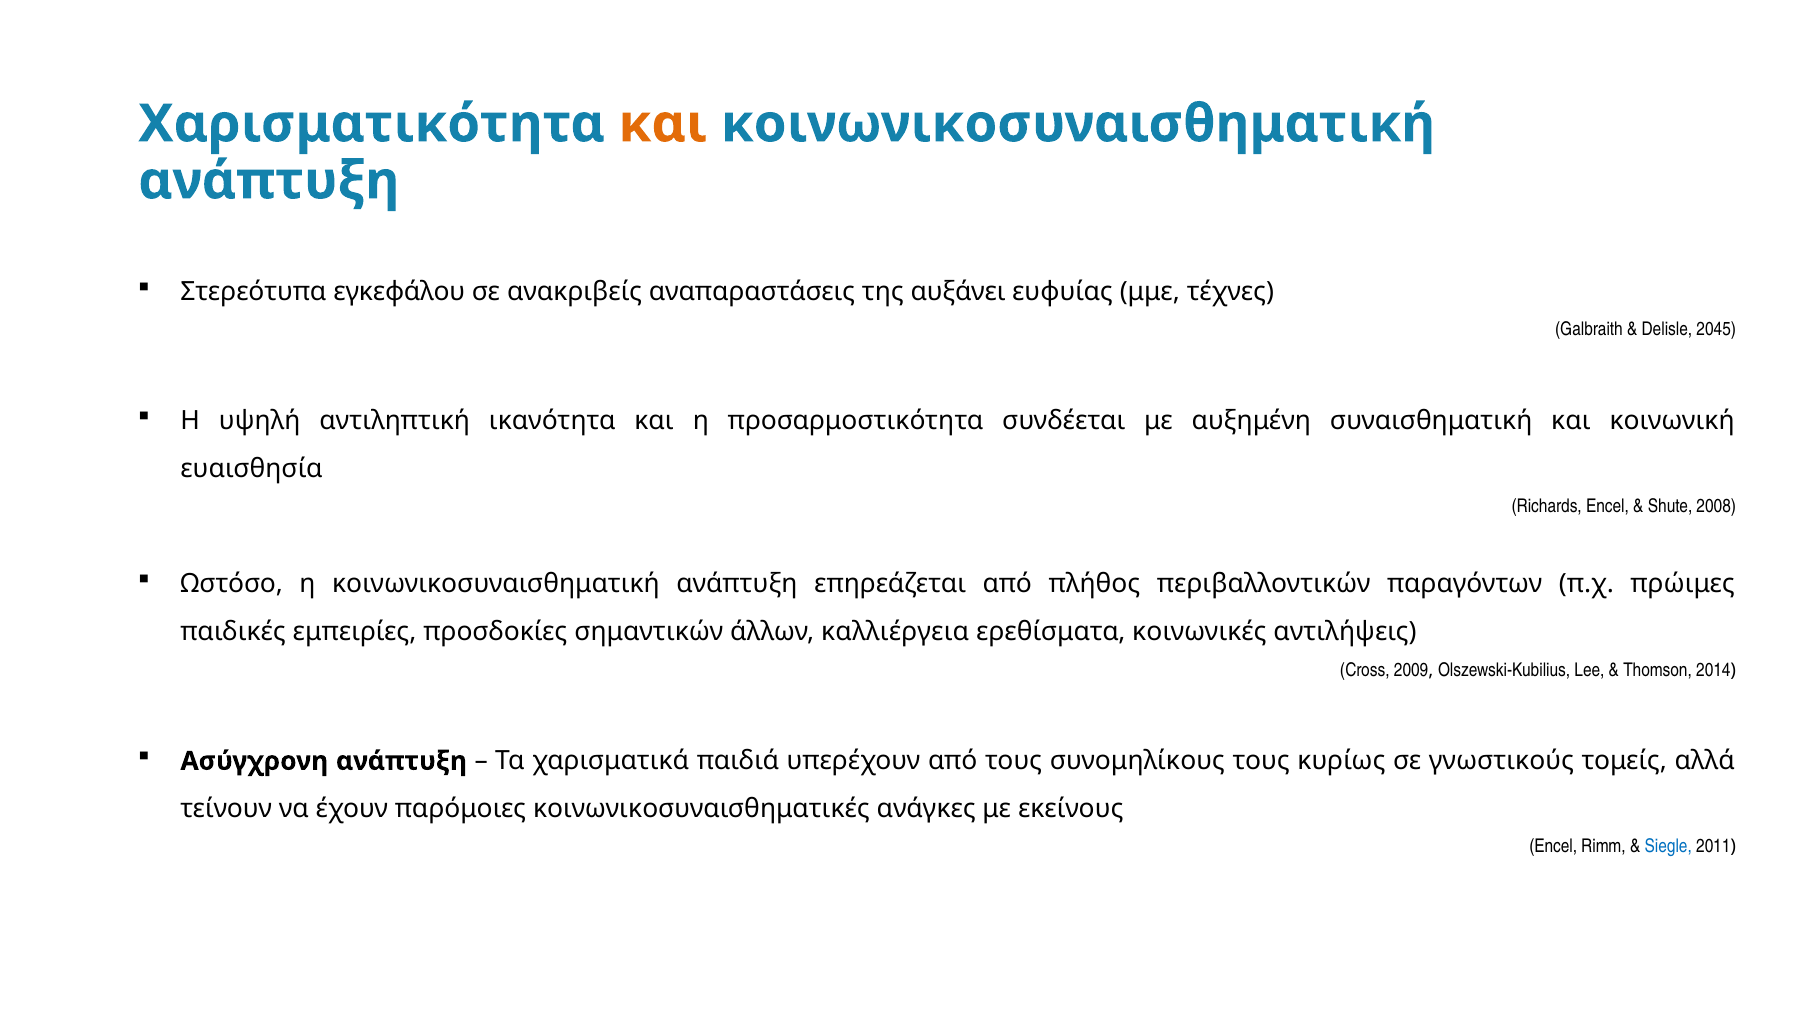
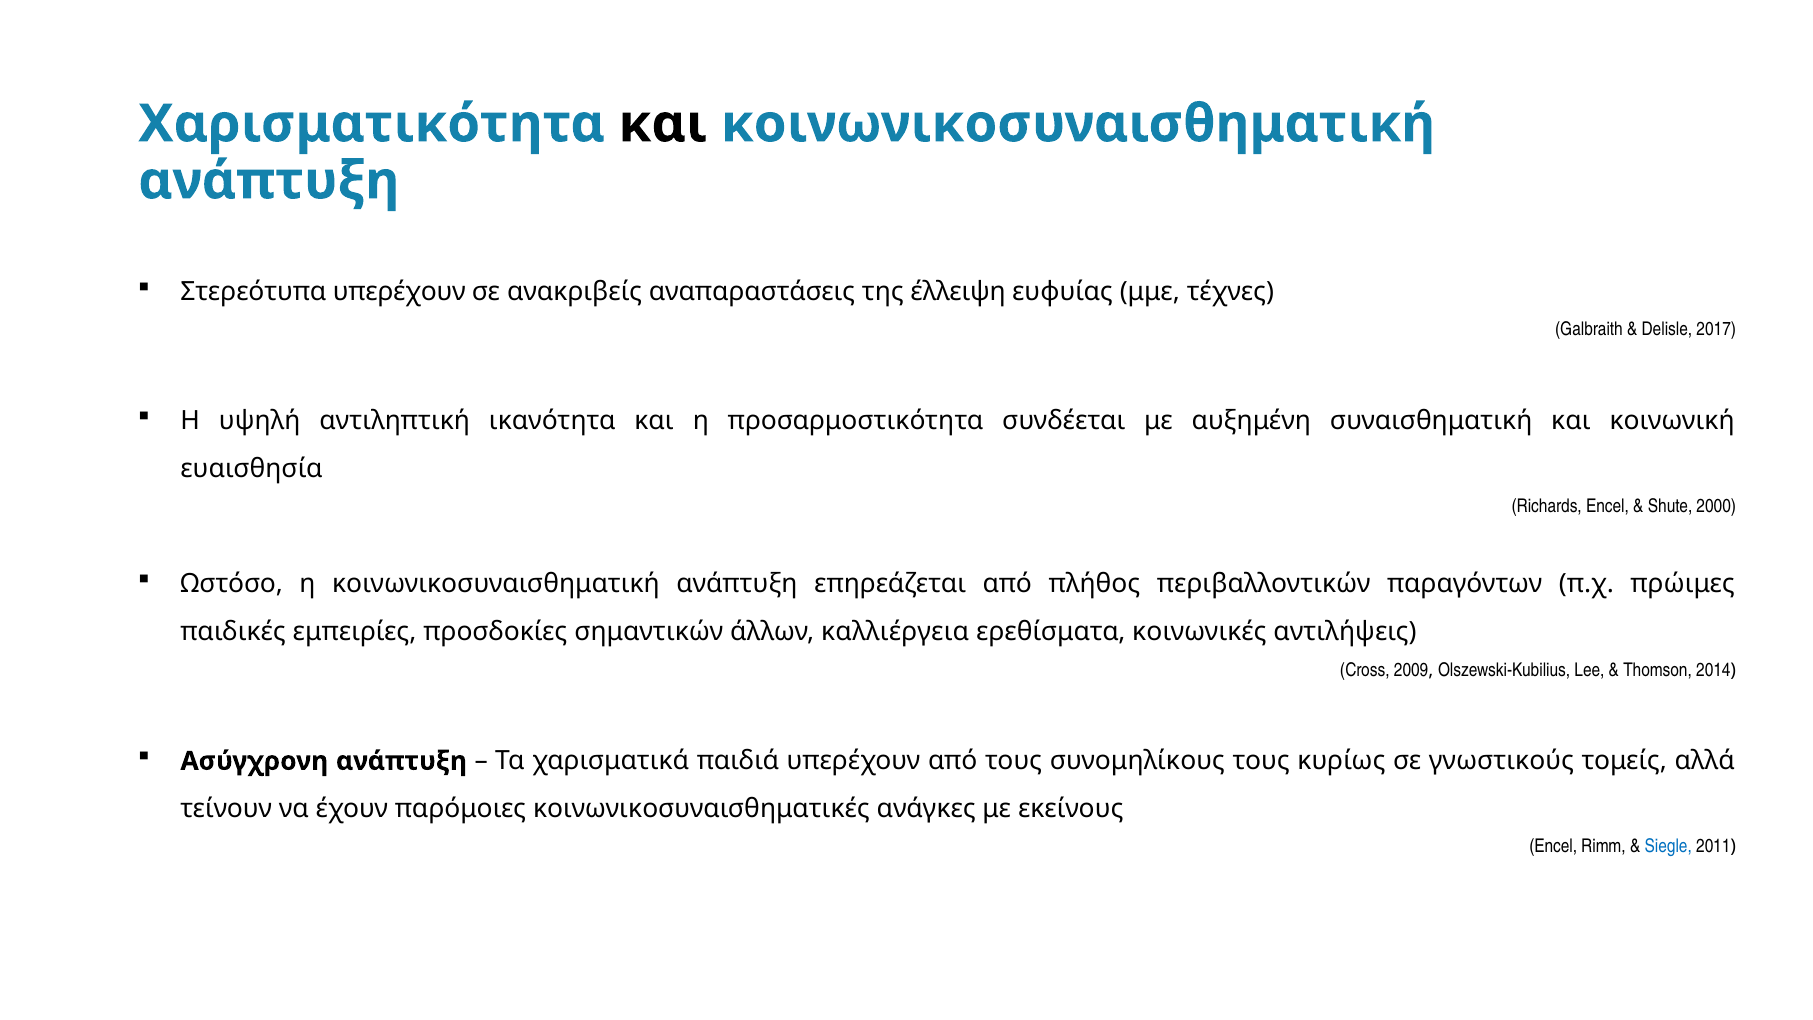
και colour: orange -> black (663, 124)
Στερεότυπα εγκεφάλου: εγκεφάλου -> υπερέχουν (399, 292)
αυξάνει: αυξάνει -> έλλειψη (958, 292)
2045: 2045 -> 2017 (1716, 330)
2008: 2008 -> 2000 (1716, 506)
